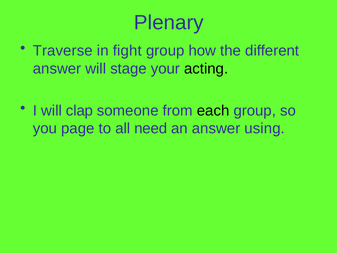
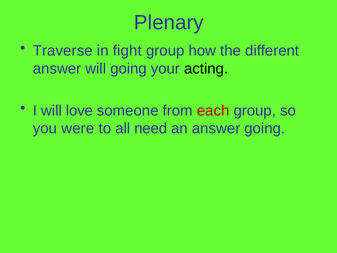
will stage: stage -> going (128, 68)
clap: clap -> love (80, 110)
each colour: black -> red (213, 110)
page: page -> were (78, 128)
answer using: using -> going (265, 128)
